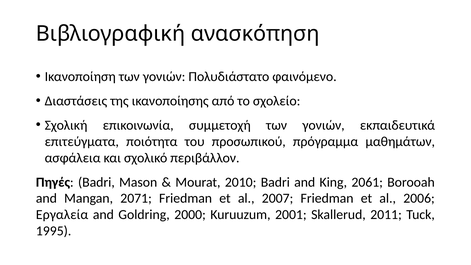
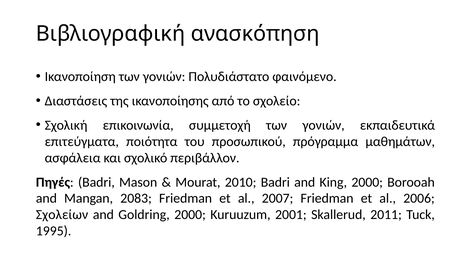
King 2061: 2061 -> 2000 (367, 182)
2071: 2071 -> 2083 (136, 198)
Εργαλεία: Εργαλεία -> Σχολείων (62, 215)
